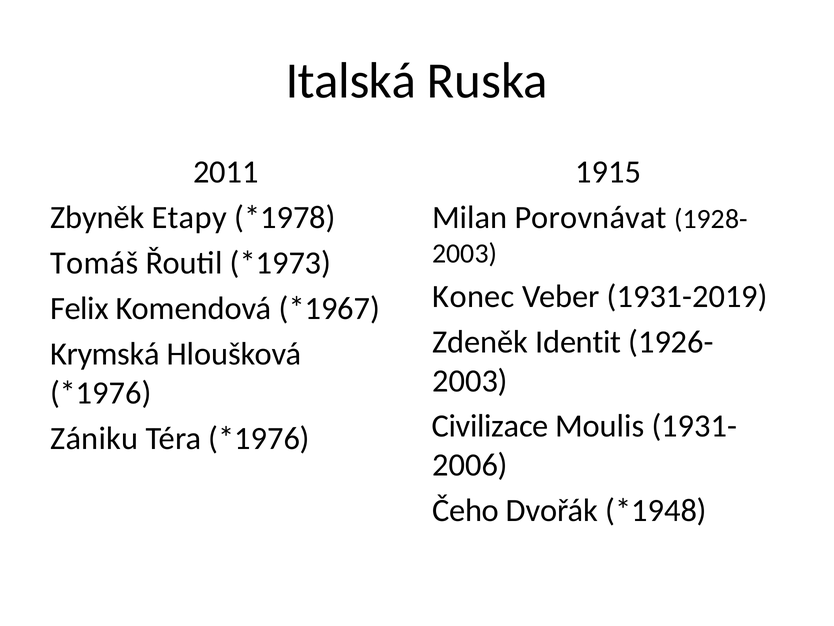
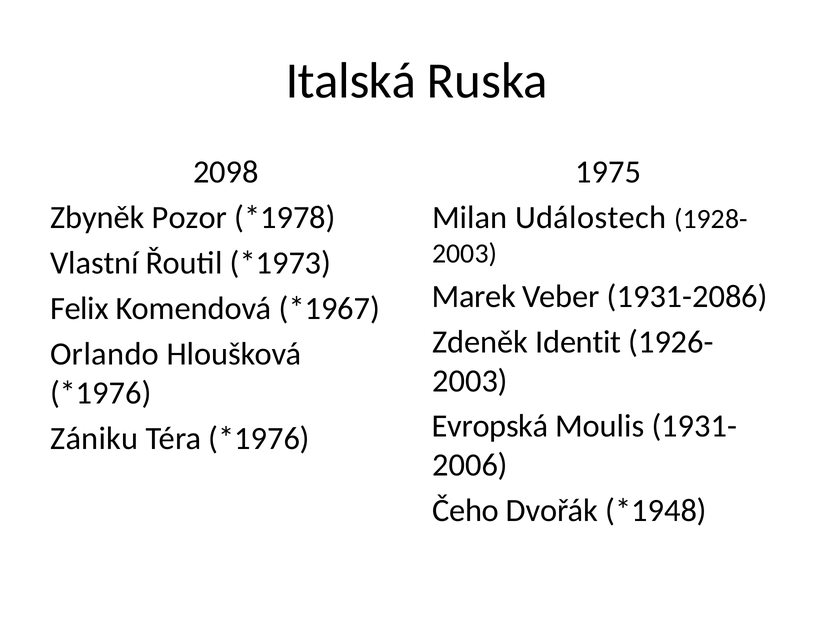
2011: 2011 -> 2098 (226, 172)
1915: 1915 -> 1975 (608, 172)
Etapy: Etapy -> Pozor (189, 217)
Porovnávat: Porovnávat -> Událostech (591, 217)
Tomáš: Tomáš -> Vlastní (94, 263)
Konec: Konec -> Marek (474, 296)
1931-2019: 1931-2019 -> 1931-2086 (687, 296)
Krymská: Krymská -> Orlando (105, 354)
Civilizace: Civilizace -> Evropská (490, 426)
